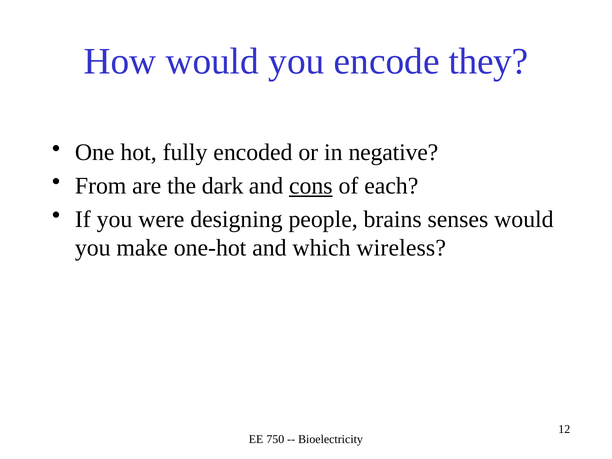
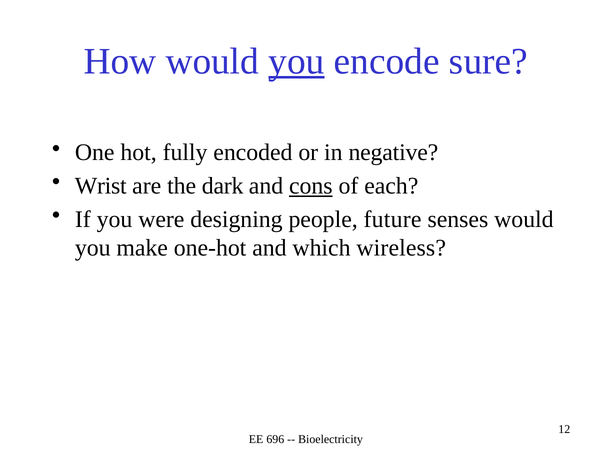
you underline: none -> present (296, 61)
they: they -> sure (488, 61)
From: From -> Wrist (101, 186)
brains: brains -> future (393, 219)
750: 750 -> 696 (275, 439)
